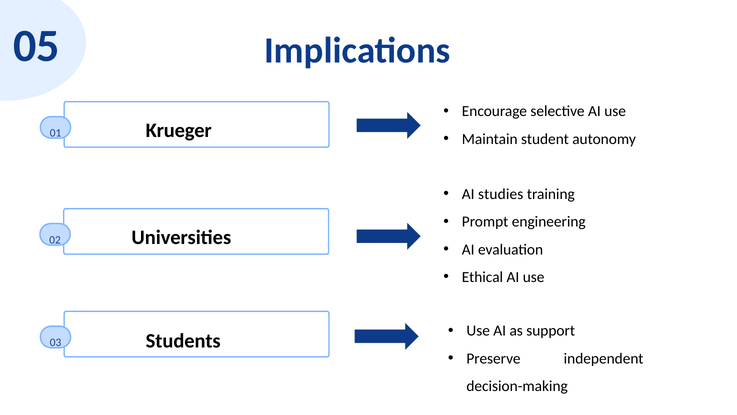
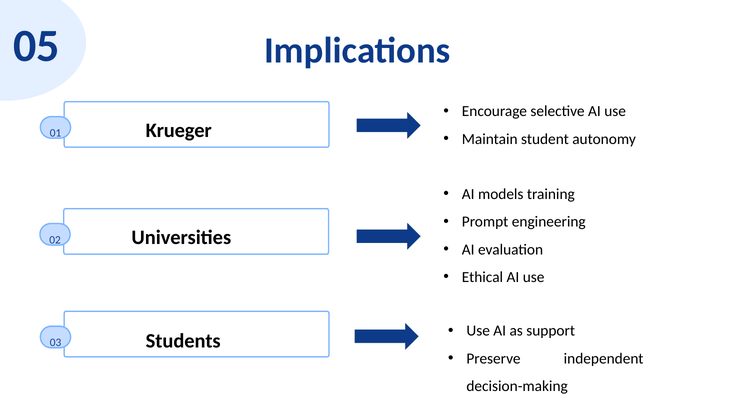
studies: studies -> models (501, 194)
